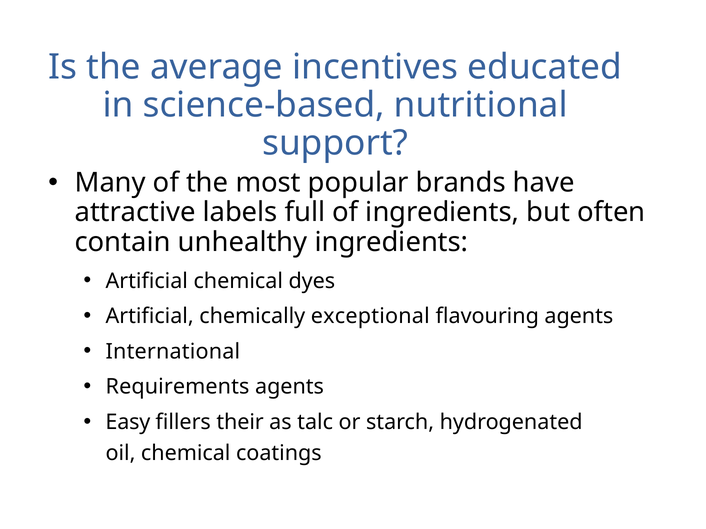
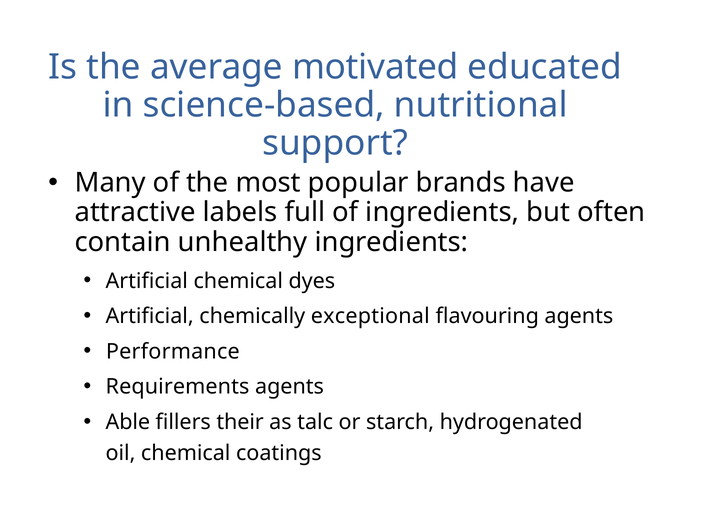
incentives: incentives -> motivated (375, 67)
International: International -> Performance (173, 352)
Easy: Easy -> Able (128, 423)
